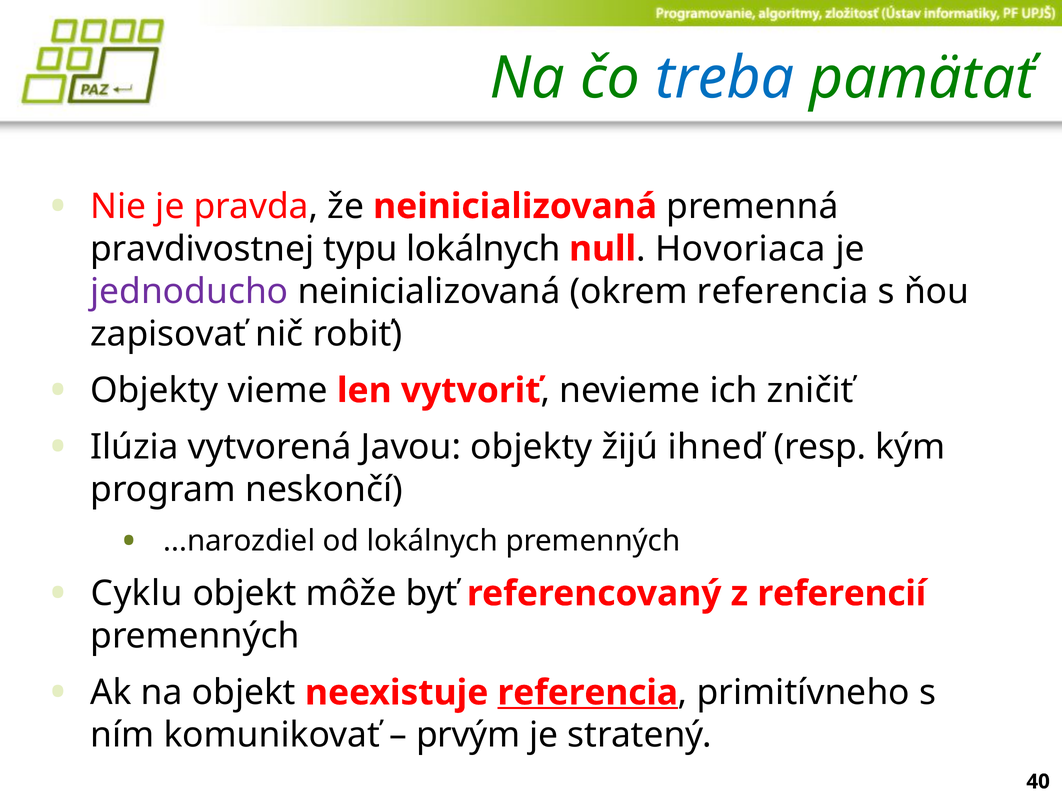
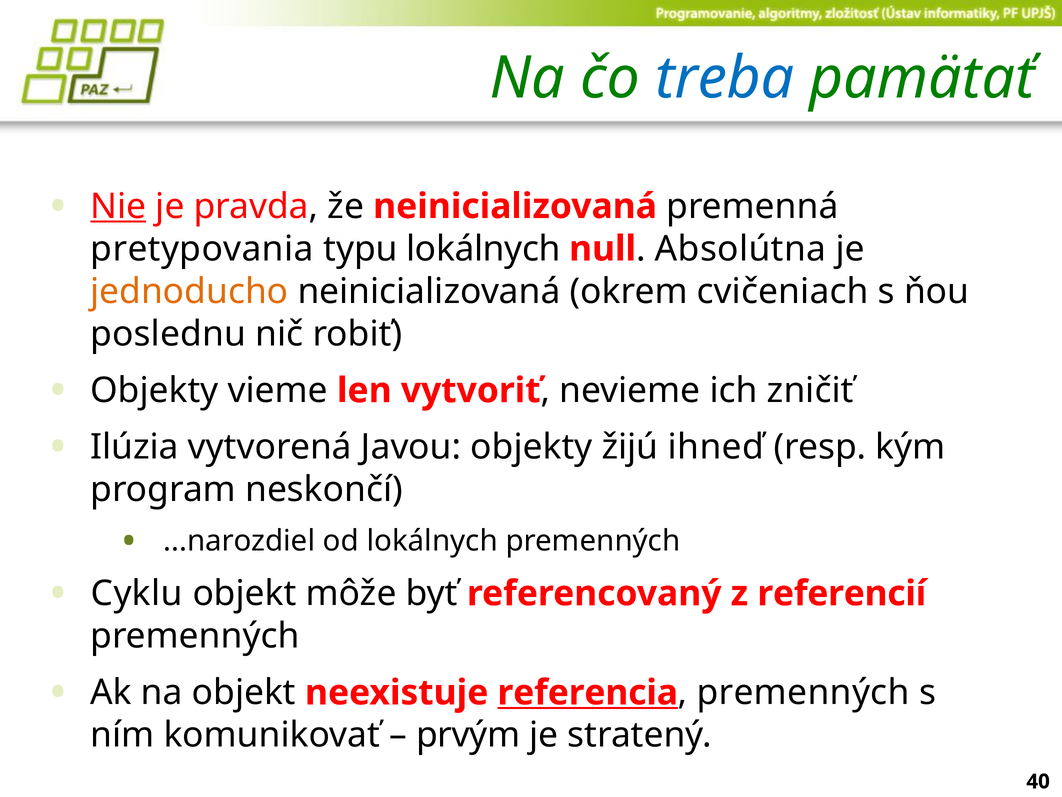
Nie underline: none -> present (118, 206)
pravdivostnej: pravdivostnej -> pretypovania (202, 249)
Hovoriaca: Hovoriaca -> Absolútna (741, 249)
jednoducho colour: purple -> orange (189, 291)
okrem referencia: referencia -> cvičeniach (783, 291)
zapisovať: zapisovať -> poslednu (168, 334)
primitívneho: primitívneho -> premenných (803, 692)
